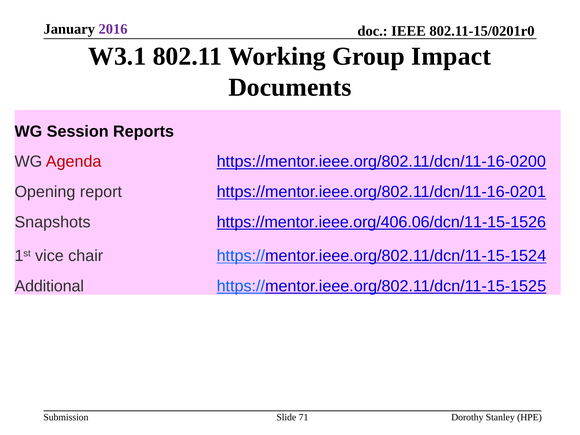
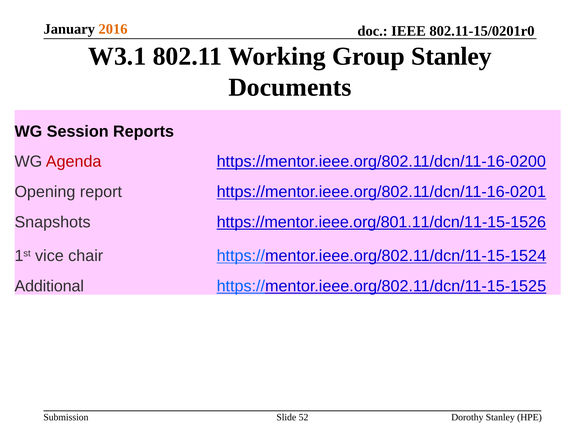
2016 colour: purple -> orange (113, 29)
Group Impact: Impact -> Stanley (451, 56)
https://mentor.ieee.org/406.06/dcn/11-15-1526: https://mentor.ieee.org/406.06/dcn/11-15-1526 -> https://mentor.ieee.org/801.11/dcn/11-15-1526 (381, 222)
71: 71 -> 52 (304, 417)
